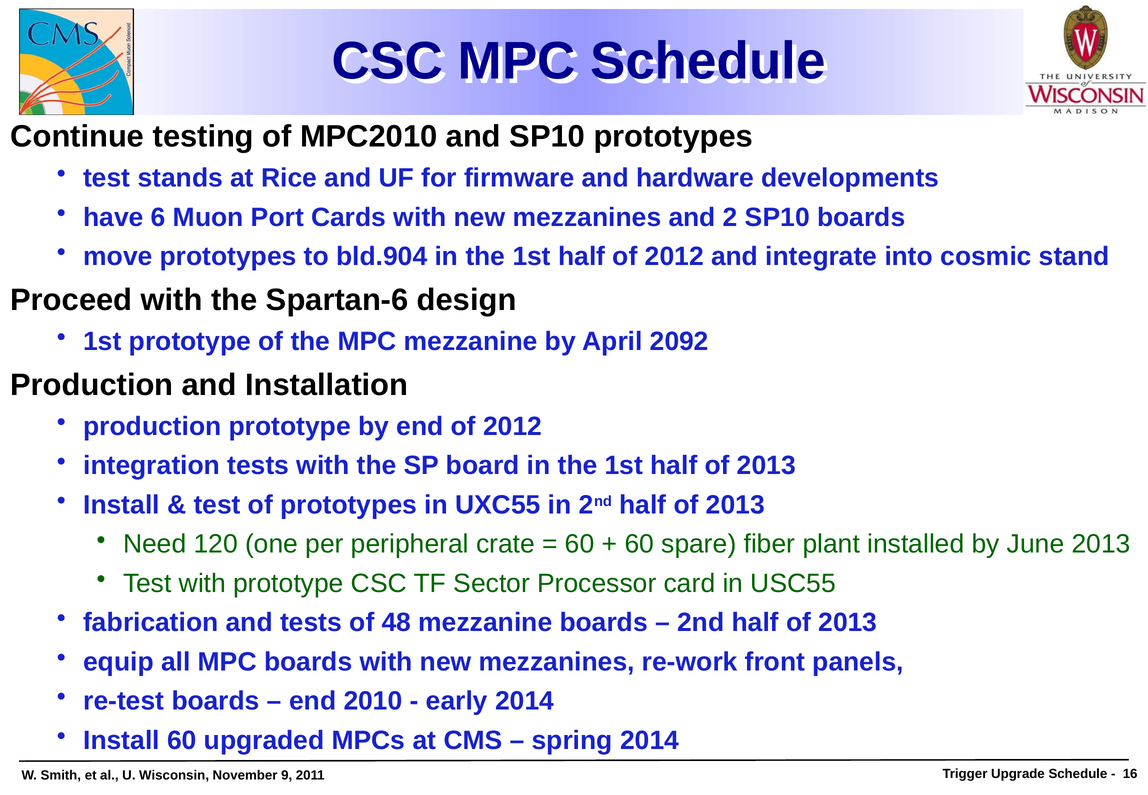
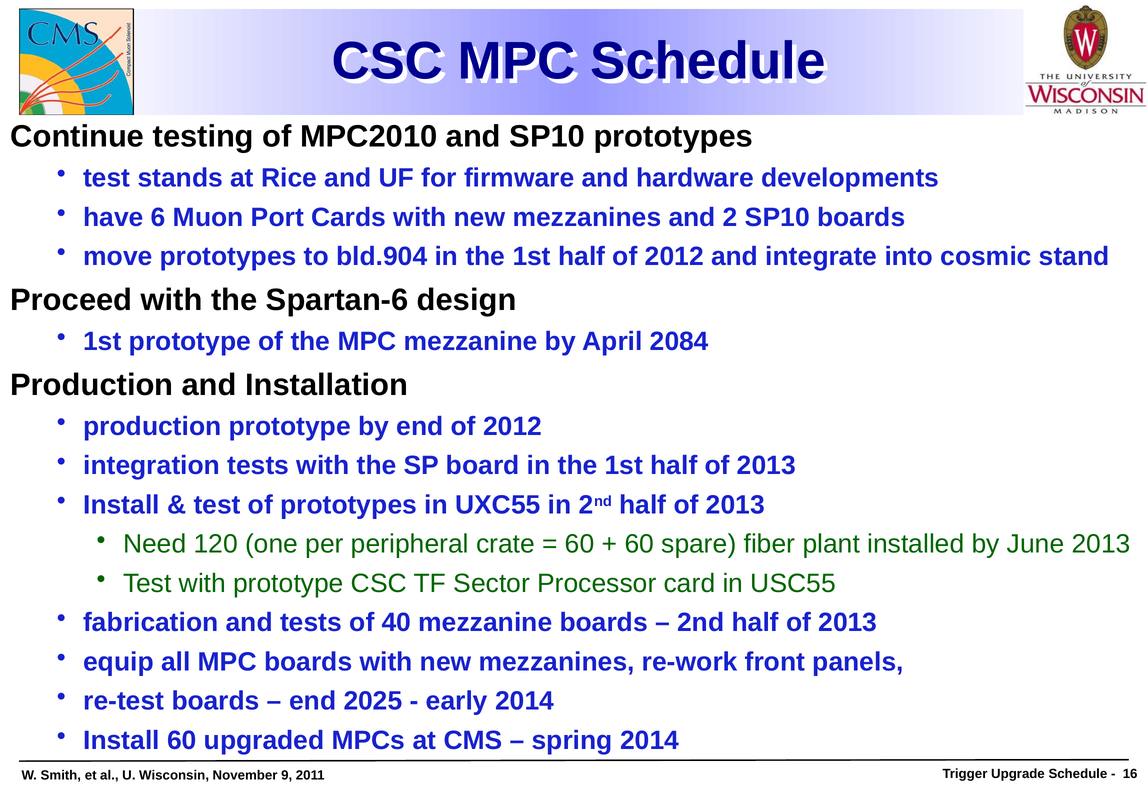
2092: 2092 -> 2084 (679, 341)
48: 48 -> 40 (396, 622)
2010: 2010 -> 2025 (373, 701)
